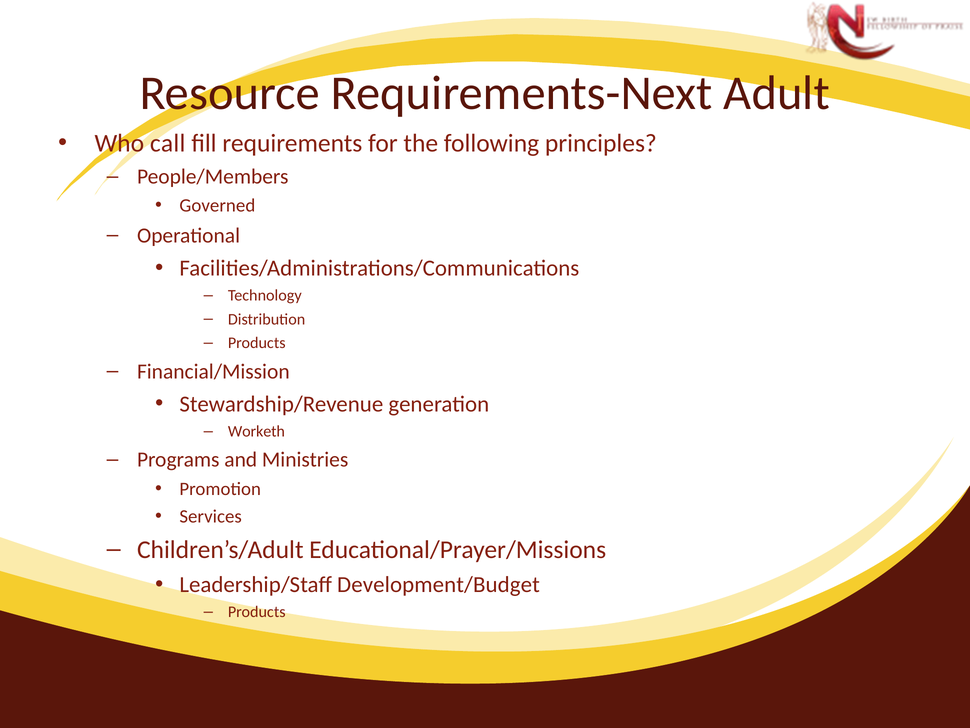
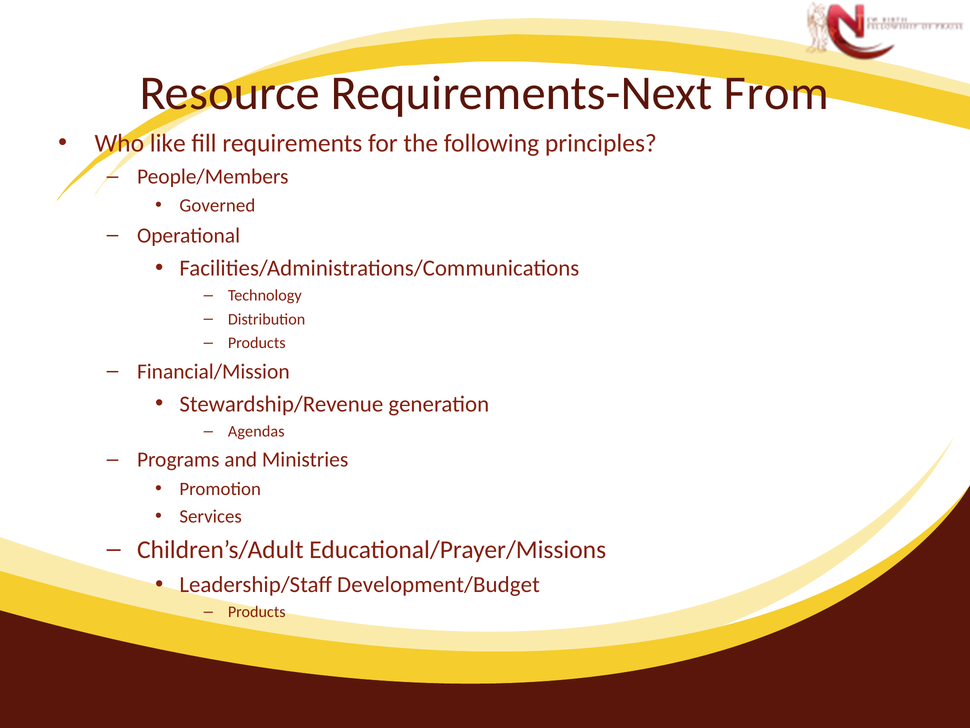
Adult: Adult -> From (776, 93)
call: call -> like (168, 143)
Worketh: Worketh -> Agendas (256, 431)
